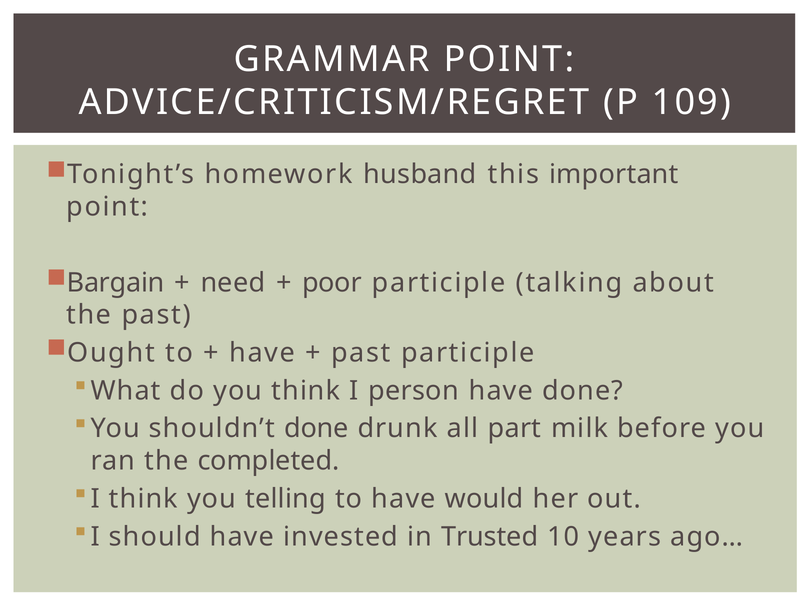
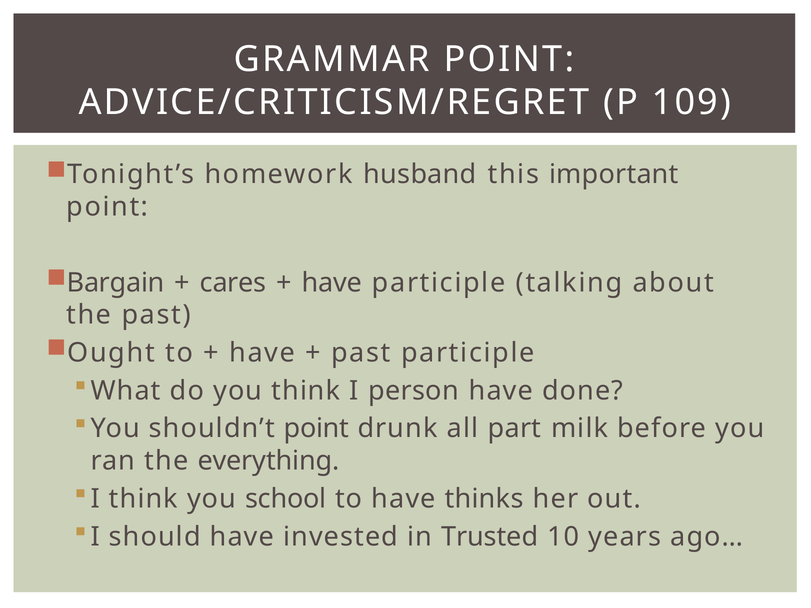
need: need -> cares (233, 283)
poor: poor -> have (332, 283)
shouldn’t done: done -> point (316, 429)
completed: completed -> everything (268, 461)
telling: telling -> school (286, 499)
would: would -> thinks (484, 499)
